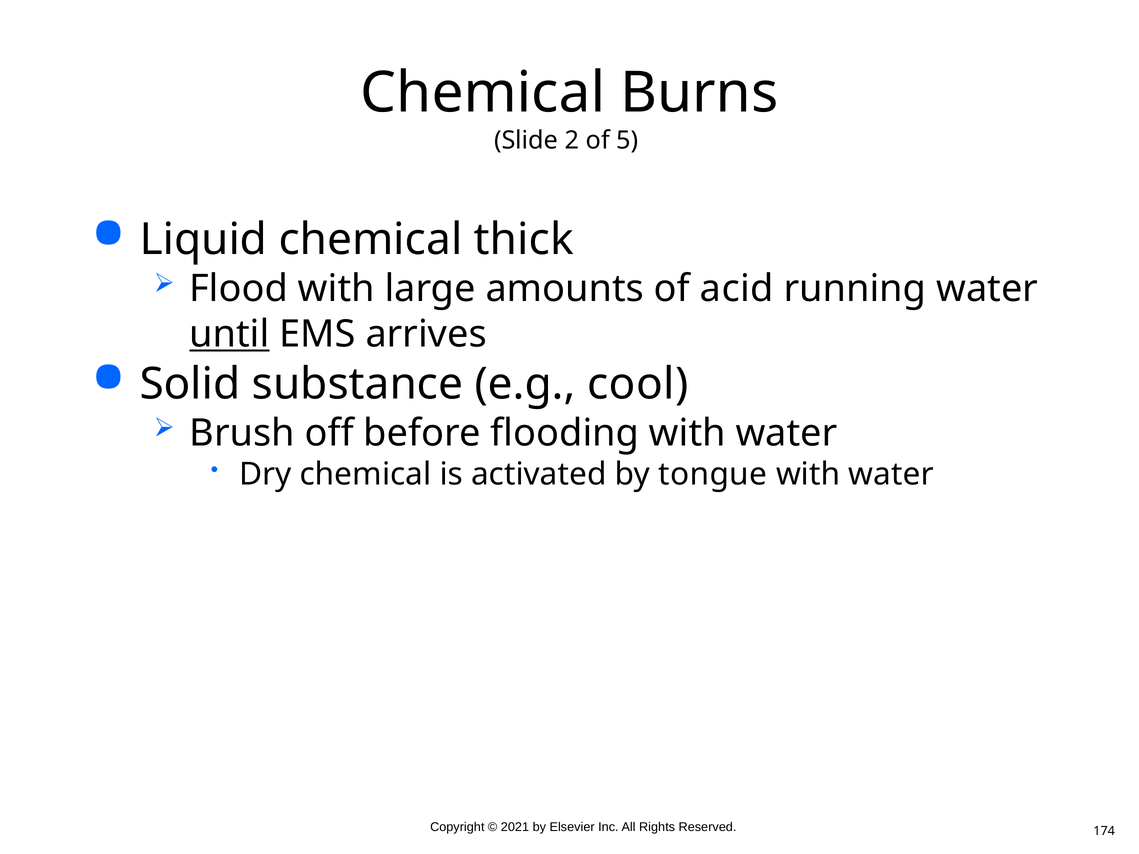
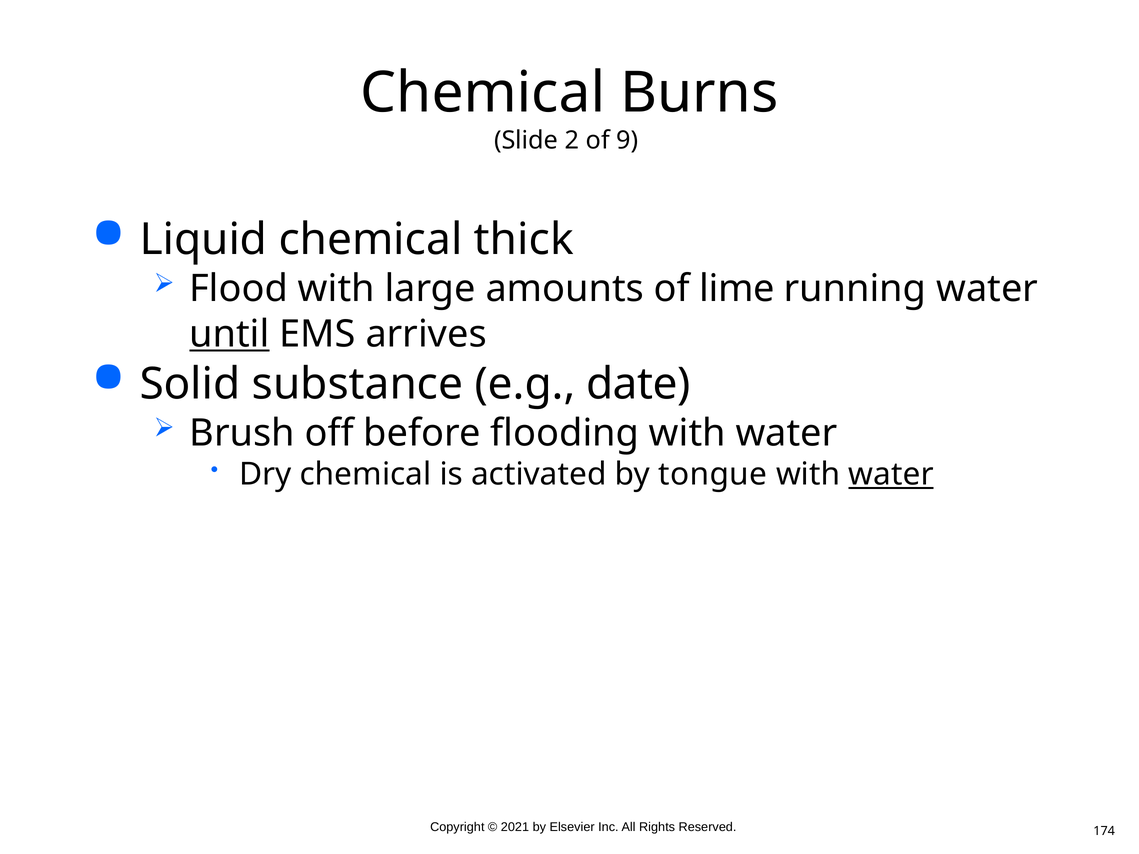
5: 5 -> 9 (627, 140)
acid: acid -> lime (737, 289)
cool: cool -> date (638, 384)
water underline: none -> present (891, 474)
